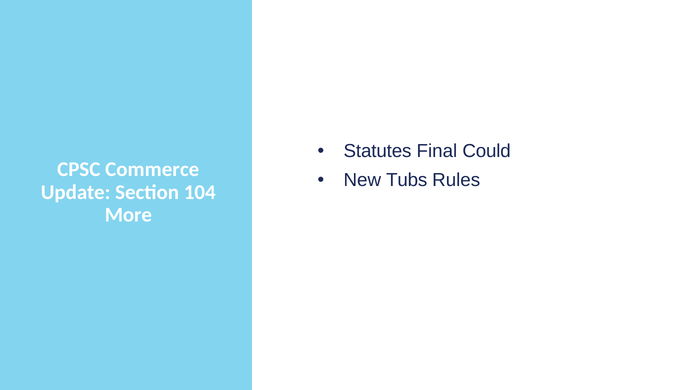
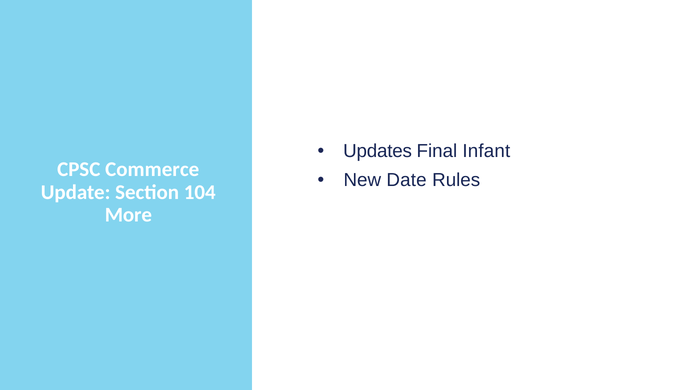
Statutes: Statutes -> Updates (378, 151)
Could: Could -> Infant (486, 151)
Tubs: Tubs -> Date (407, 180)
